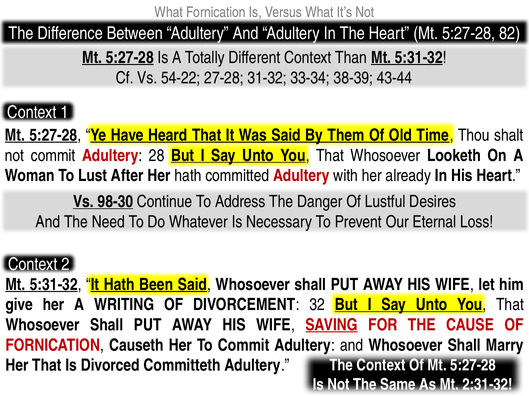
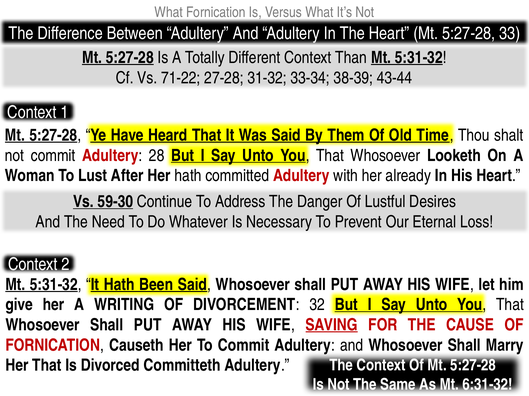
82: 82 -> 33 (510, 33)
54-22: 54-22 -> 71-22 (181, 78)
98-30: 98-30 -> 59-30 (115, 202)
2:31-32: 2:31-32 -> 6:31-32 (488, 385)
